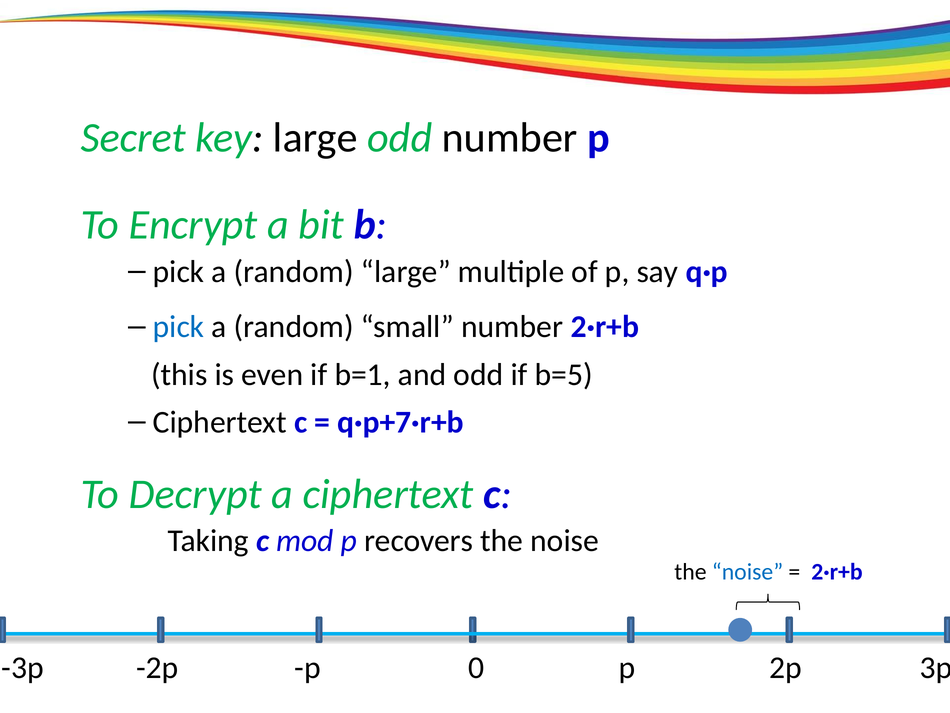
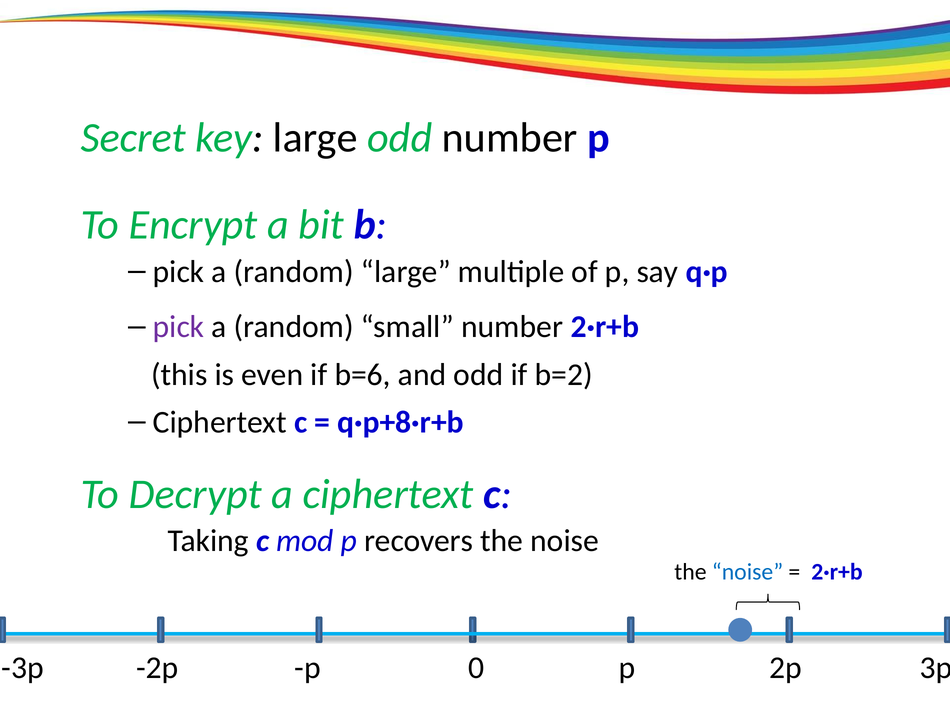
pick colour: blue -> purple (179, 327)
b=1: b=1 -> b=6 (363, 374)
b=5: b=5 -> b=2 (564, 374)
q·p+7·r+b: q·p+7·r+b -> q·p+8·r+b (401, 422)
